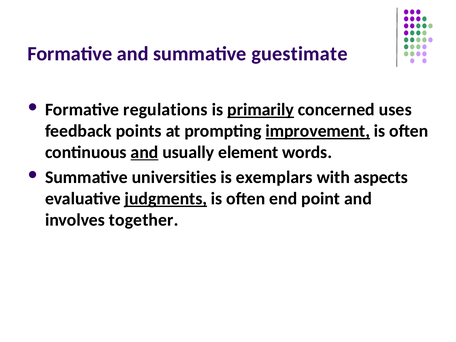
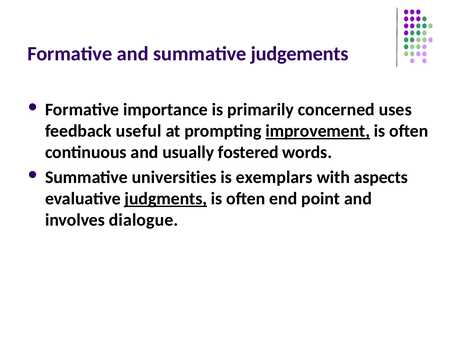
guestimate: guestimate -> judgements (300, 54)
regulations: regulations -> importance (166, 110)
primarily underline: present -> none (261, 110)
points: points -> useful (139, 131)
and underline: present -> none (145, 152)
element: element -> fostered (248, 152)
together: together -> dialogue (144, 220)
